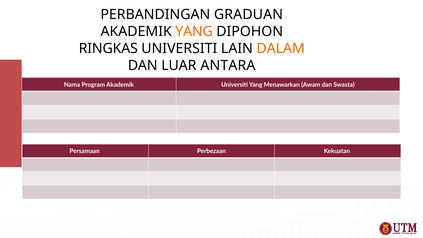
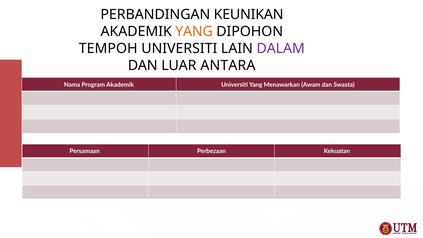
GRADUAN: GRADUAN -> KEUNIKAN (249, 15)
RINGKAS: RINGKAS -> TEMPOH (108, 48)
DALAM colour: orange -> purple (281, 48)
